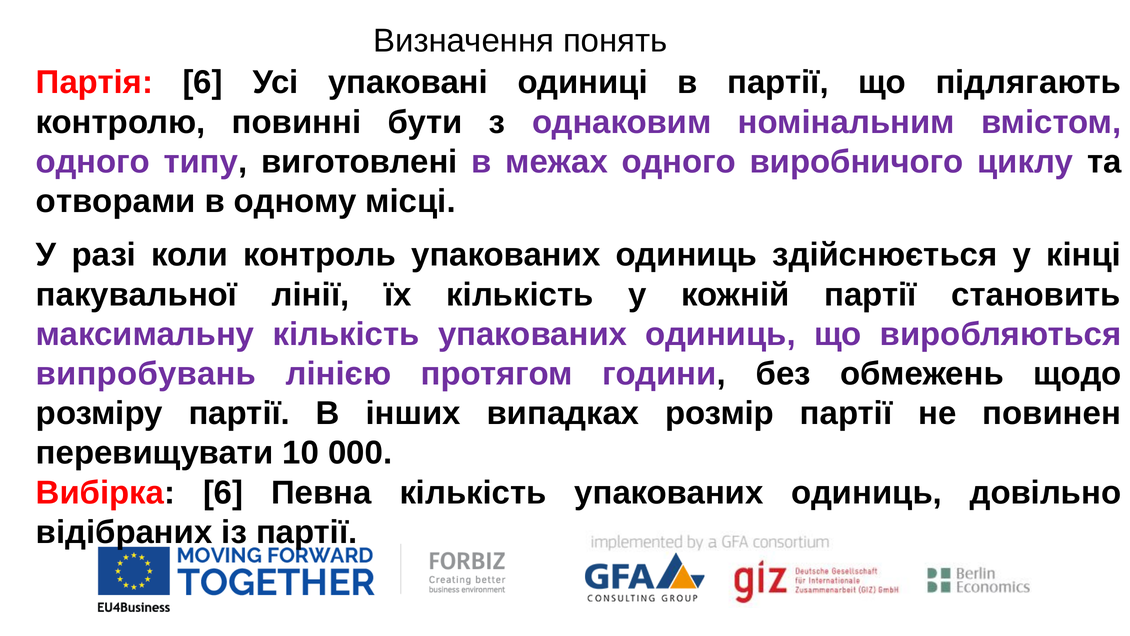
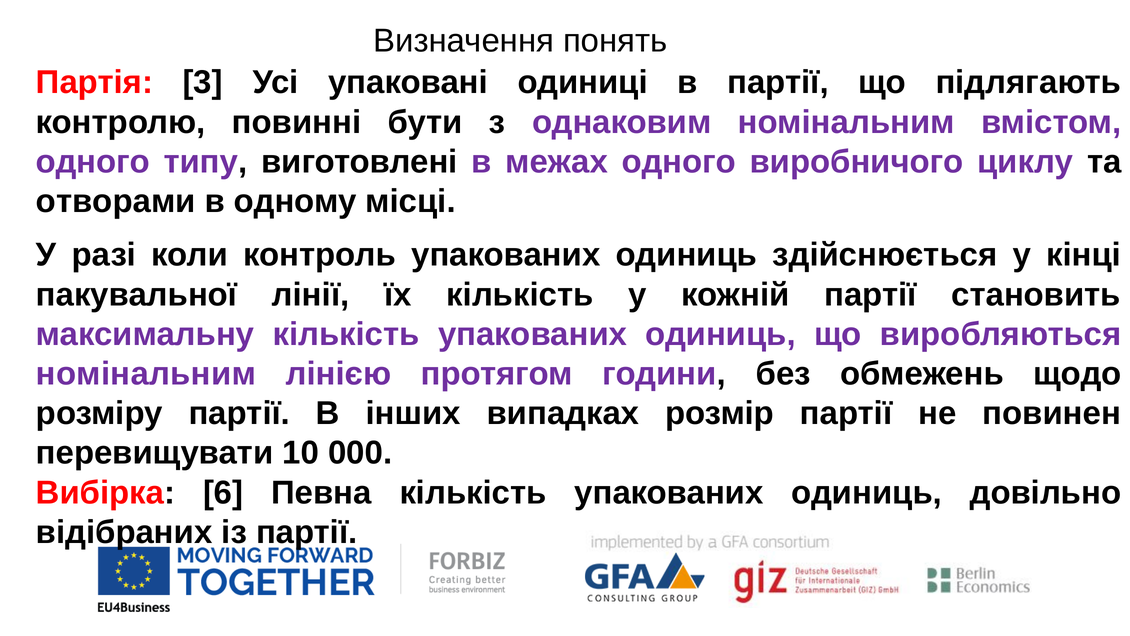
Партія 6: 6 -> 3 (203, 82)
випробувань: випробувань -> номінальним (146, 374)
